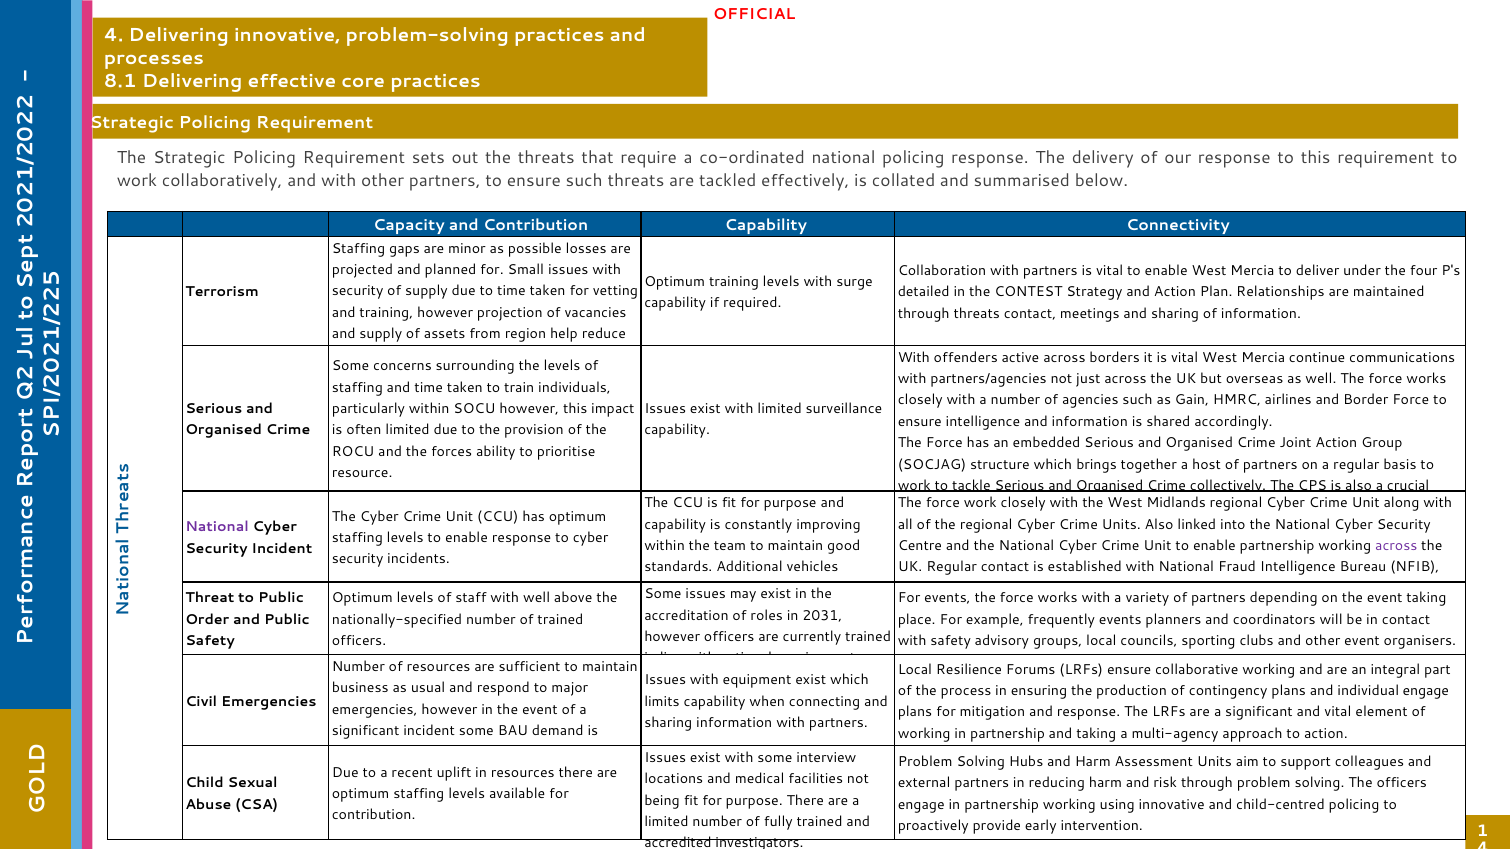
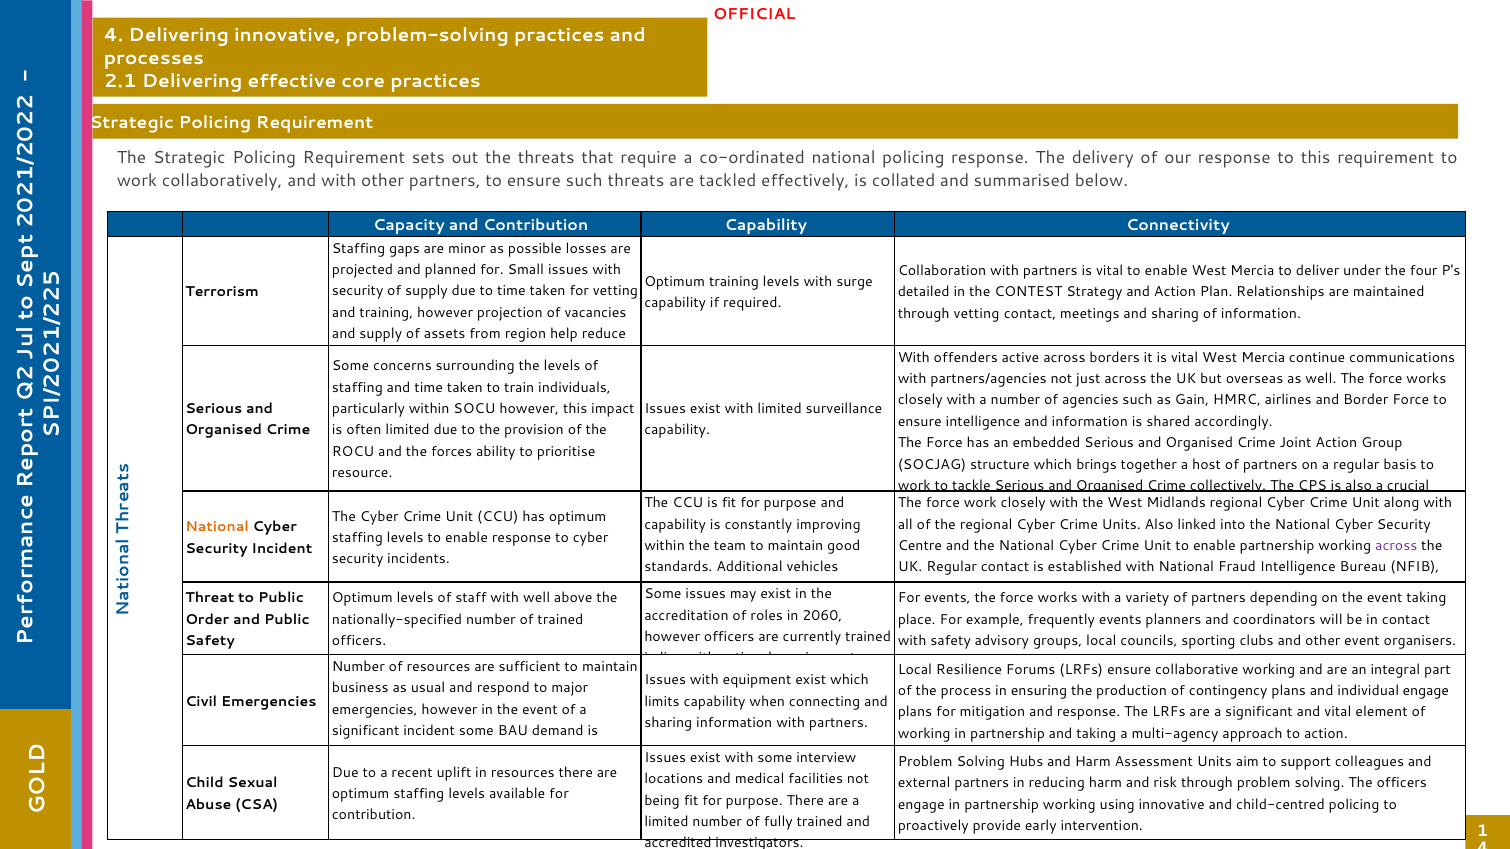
8.1: 8.1 -> 2.1 (120, 81)
through threats: threats -> vetting (977, 314)
National colour: purple -> orange (217, 527)
2031: 2031 -> 2060 (822, 616)
